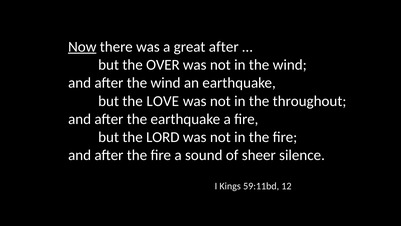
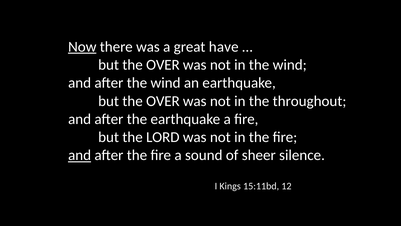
great after: after -> have (224, 47)
LOVE: LOVE -> OVER (163, 101)
and underline: none -> present (80, 155)
59:11bd: 59:11bd -> 15:11bd (261, 186)
